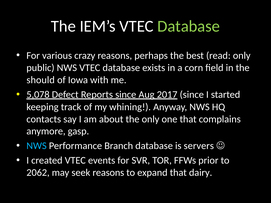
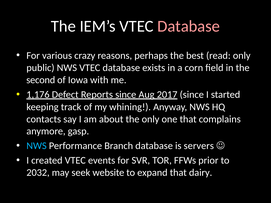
Database colour: light green -> pink (189, 26)
should: should -> second (41, 80)
5,078: 5,078 -> 1,176 (38, 95)
2062: 2062 -> 2032 (38, 173)
seek reasons: reasons -> website (108, 173)
